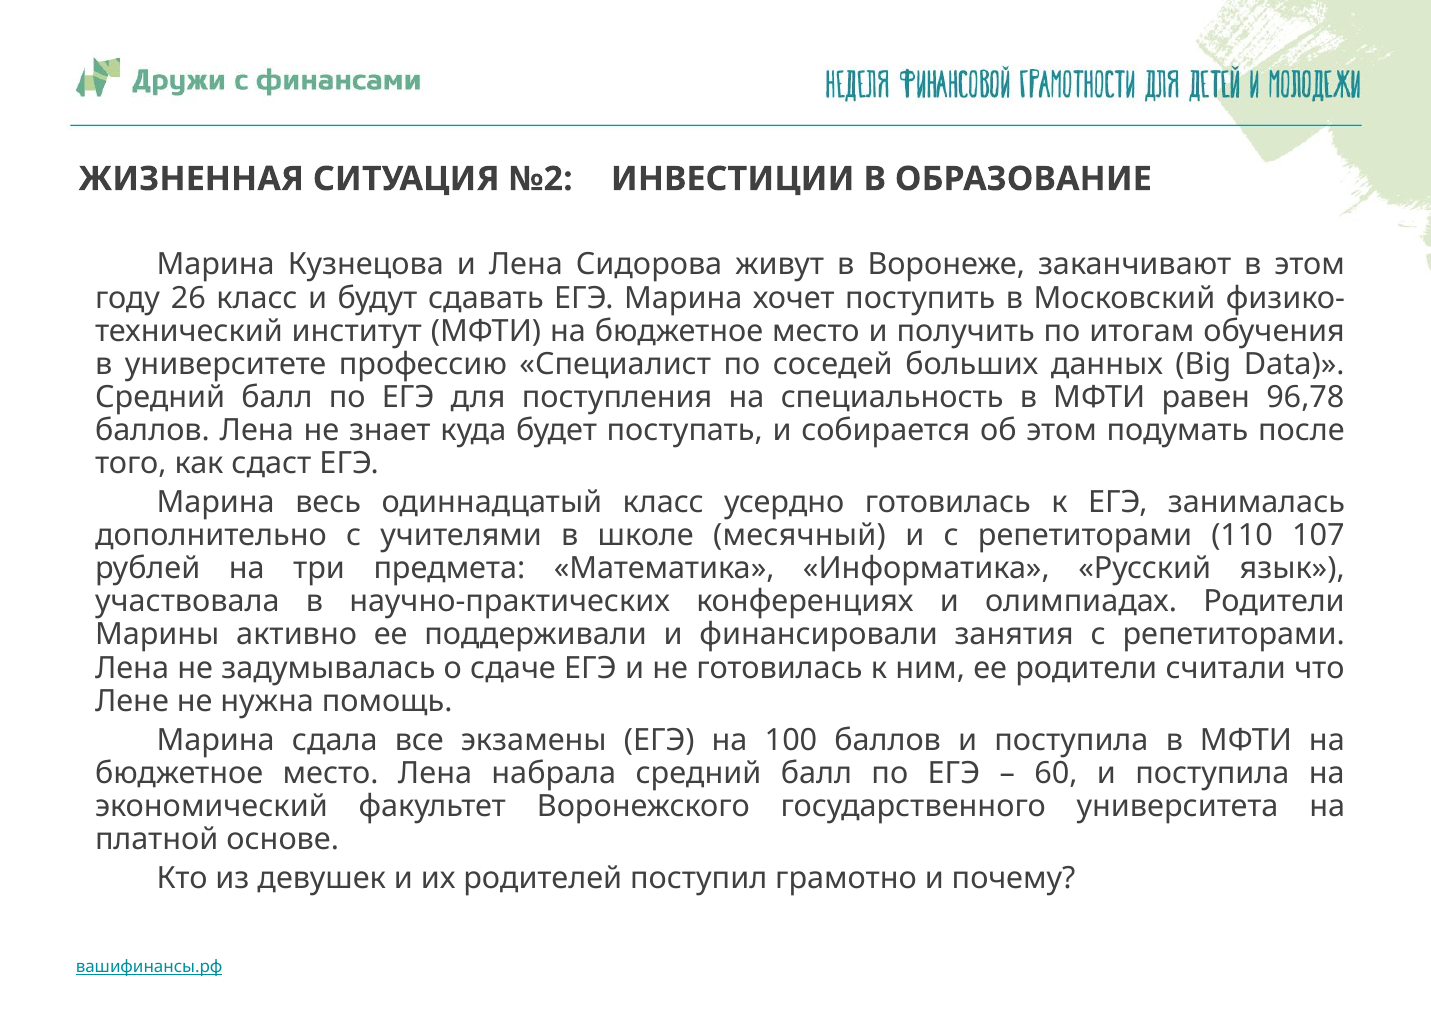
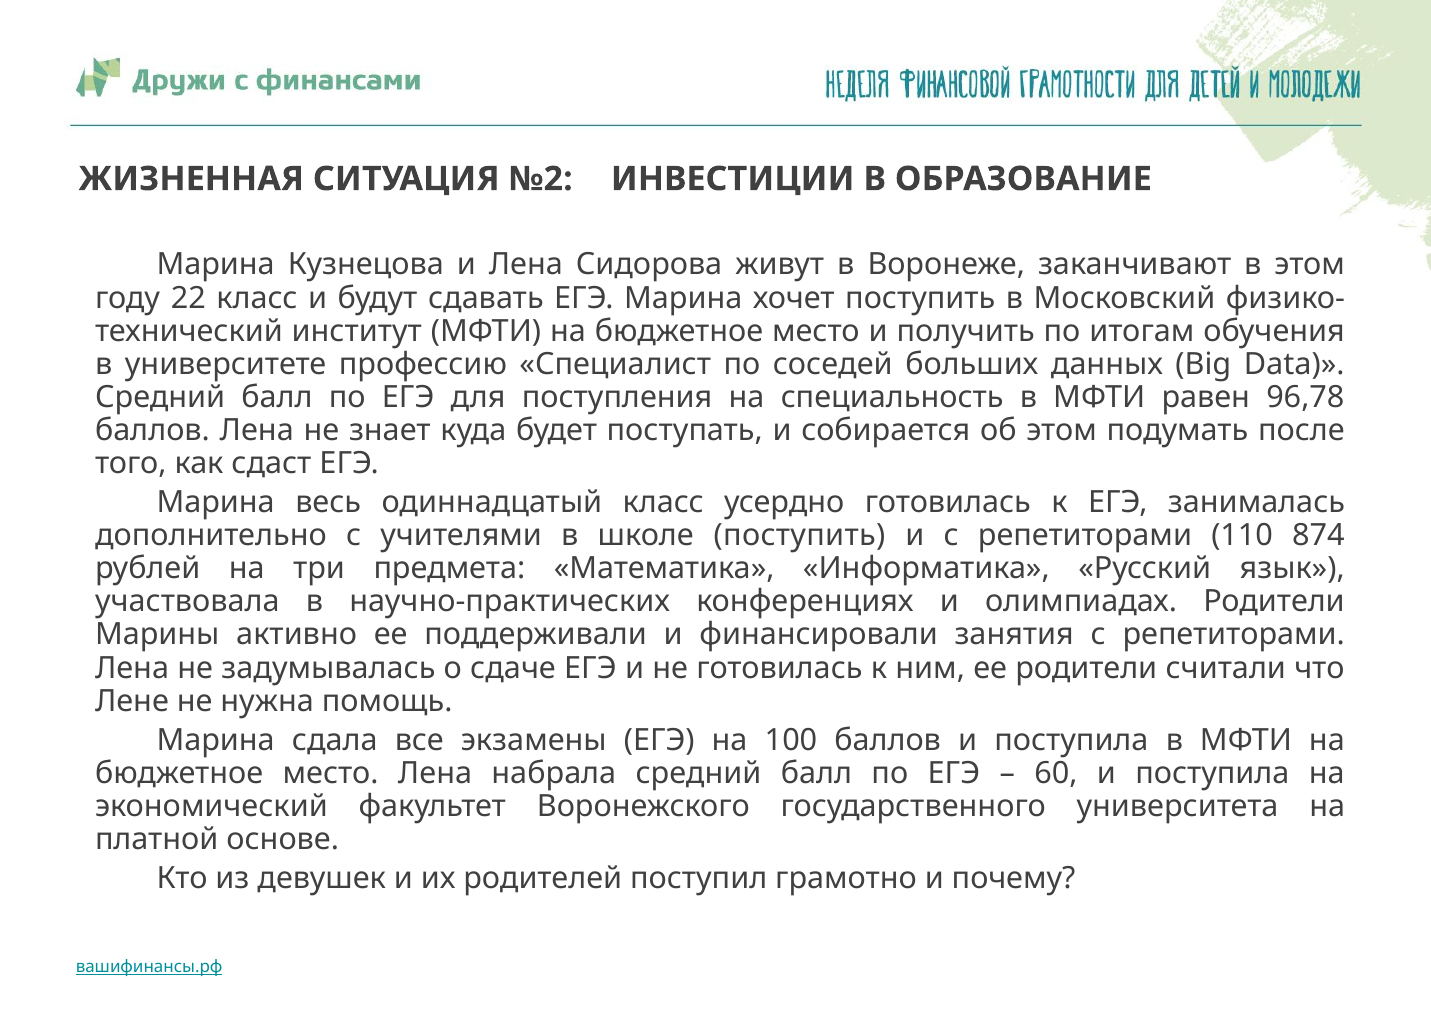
26: 26 -> 22 (188, 298)
школе месячный: месячный -> поступить (799, 536)
107: 107 -> 874 (1318, 536)
